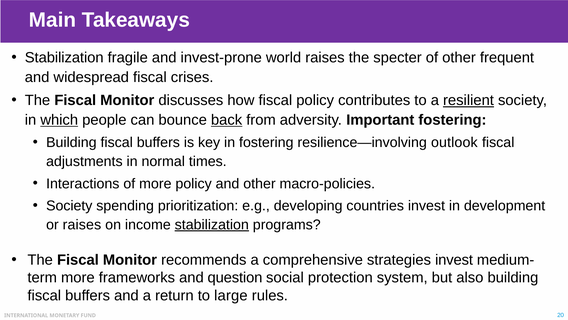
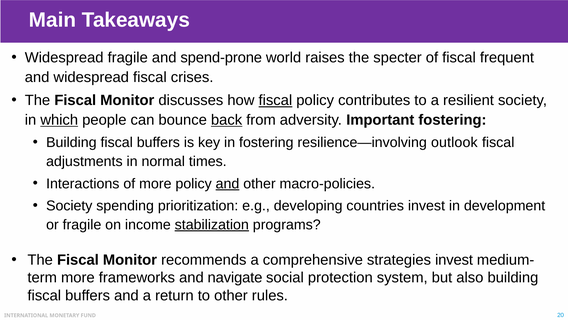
Stabilization: Stabilization -> Widespread (64, 58)
invest-prone: invest-prone -> spend-prone (221, 58)
of other: other -> fiscal (459, 58)
fiscal underline: none -> present (275, 100)
resilient underline: present -> none (468, 100)
and underline: none -> present (228, 183)
or raises: raises -> fragile (82, 224)
question: question -> navigate (235, 277)
to large: large -> other (231, 295)
